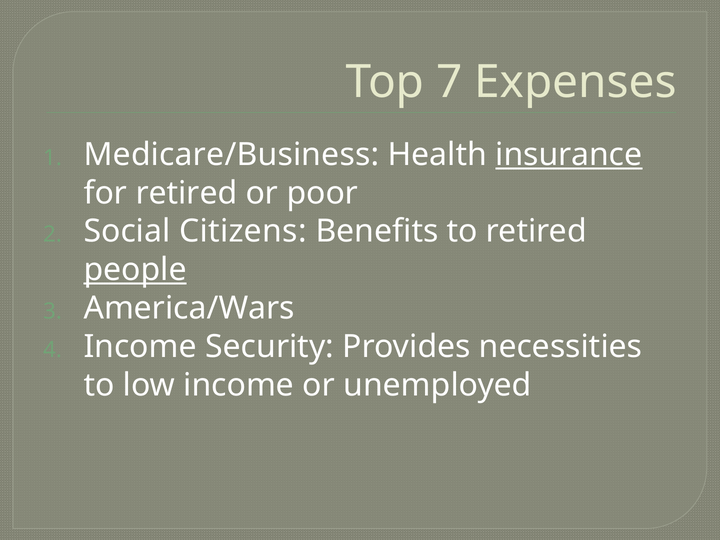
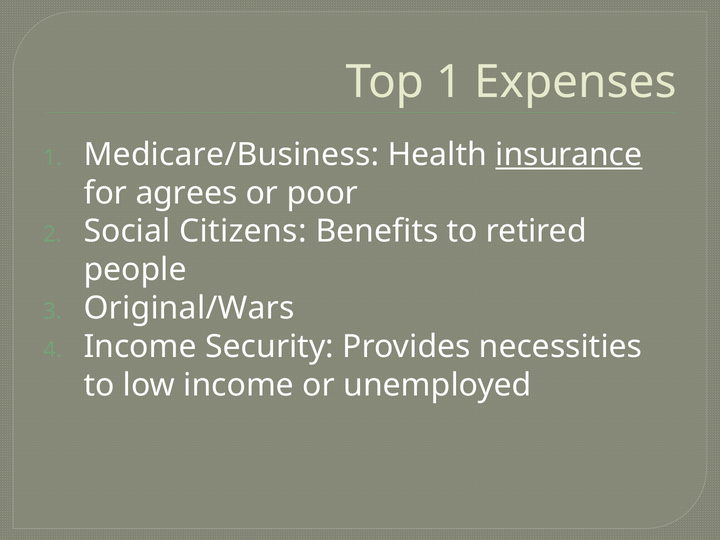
Top 7: 7 -> 1 (449, 82)
for retired: retired -> agrees (186, 193)
people underline: present -> none (135, 270)
America/Wars: America/Wars -> Original/Wars (189, 308)
